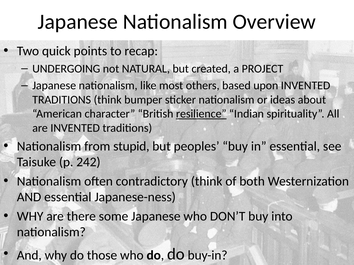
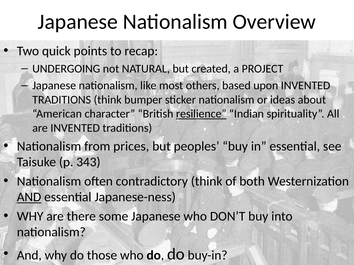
stupid: stupid -> prices (131, 146)
242: 242 -> 343 (88, 162)
AND underline: none -> present (29, 197)
